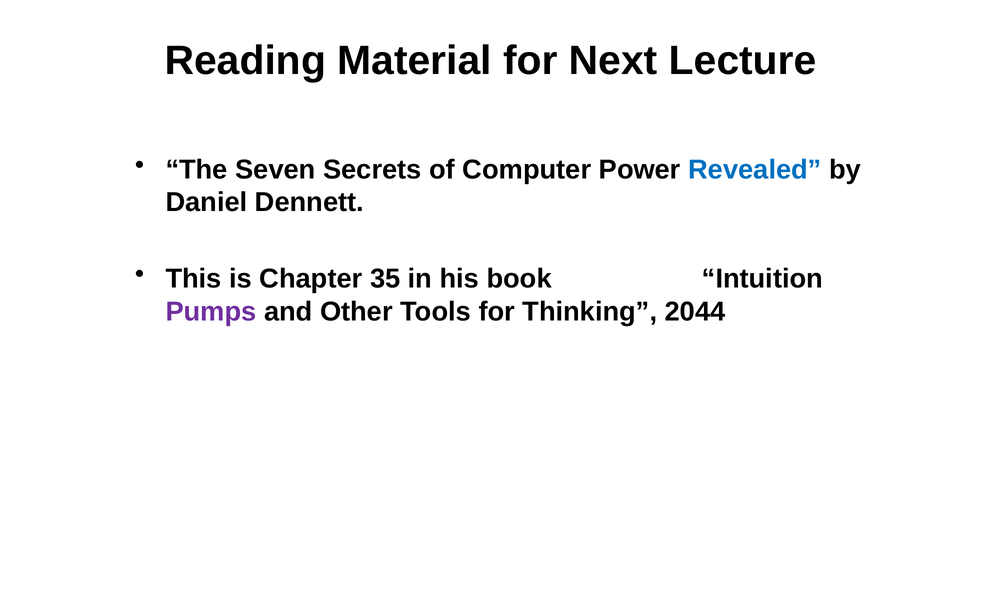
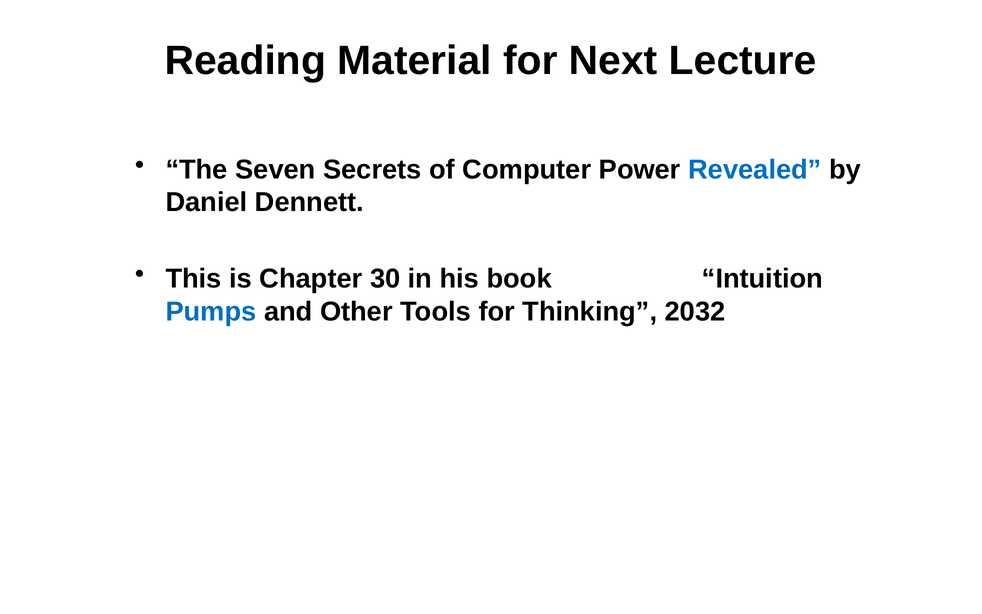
35: 35 -> 30 (385, 279)
Pumps colour: purple -> blue (211, 311)
2044: 2044 -> 2032 (695, 311)
